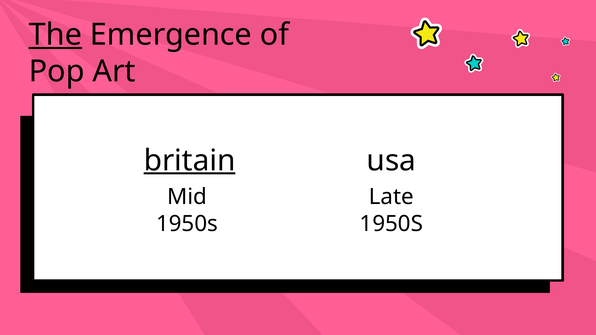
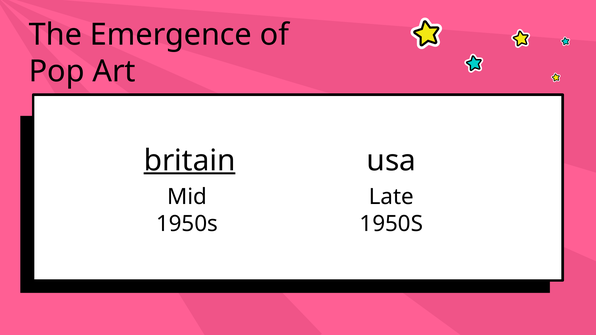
The underline: present -> none (55, 35)
